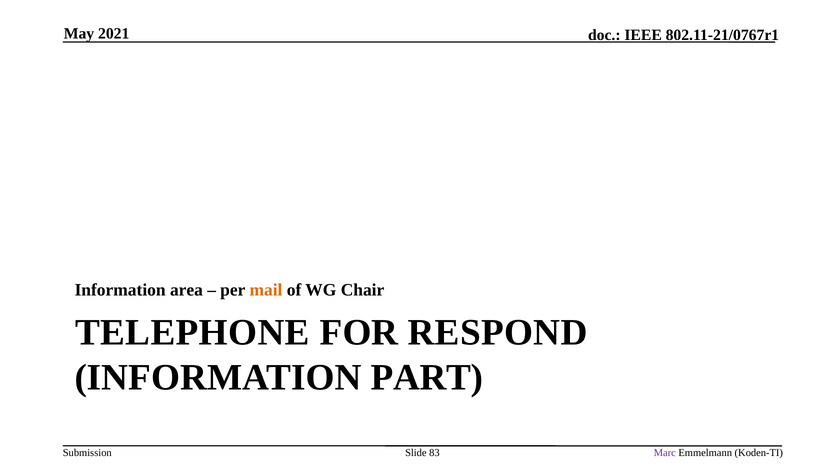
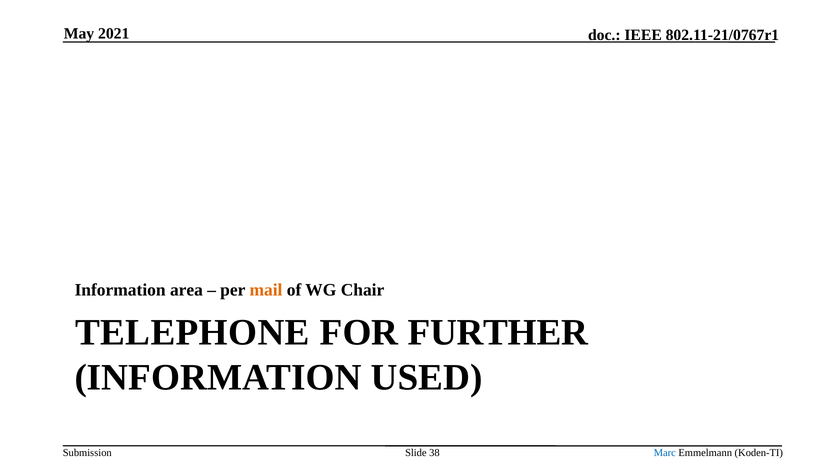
RESPOND: RESPOND -> FURTHER (498, 332)
PART: PART -> USED (427, 377)
83: 83 -> 38 (434, 452)
Marc colour: purple -> blue (665, 452)
